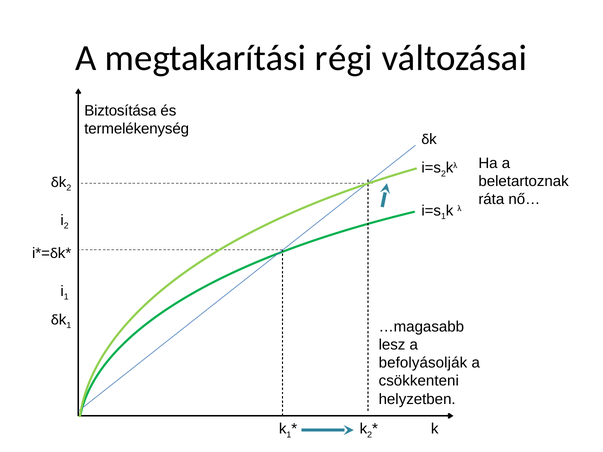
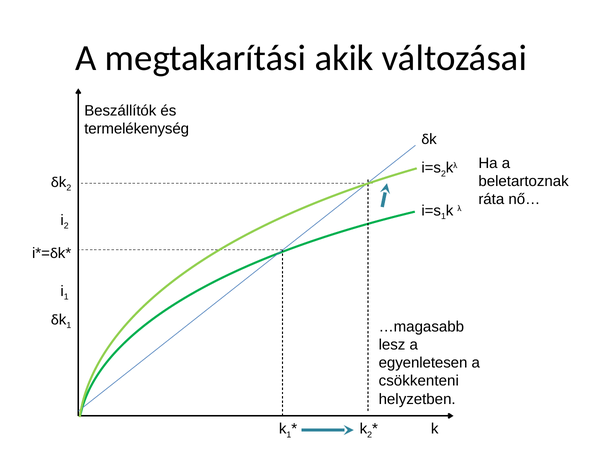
régi: régi -> akik (344, 58)
Biztosítása: Biztosítása -> Beszállítók (120, 111)
befolyásolják: befolyásolják -> egyenletesen (423, 363)
